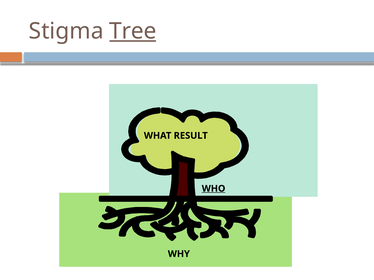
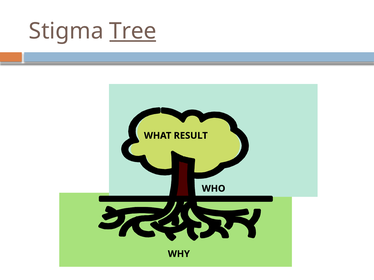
WHO underline: present -> none (214, 189)
